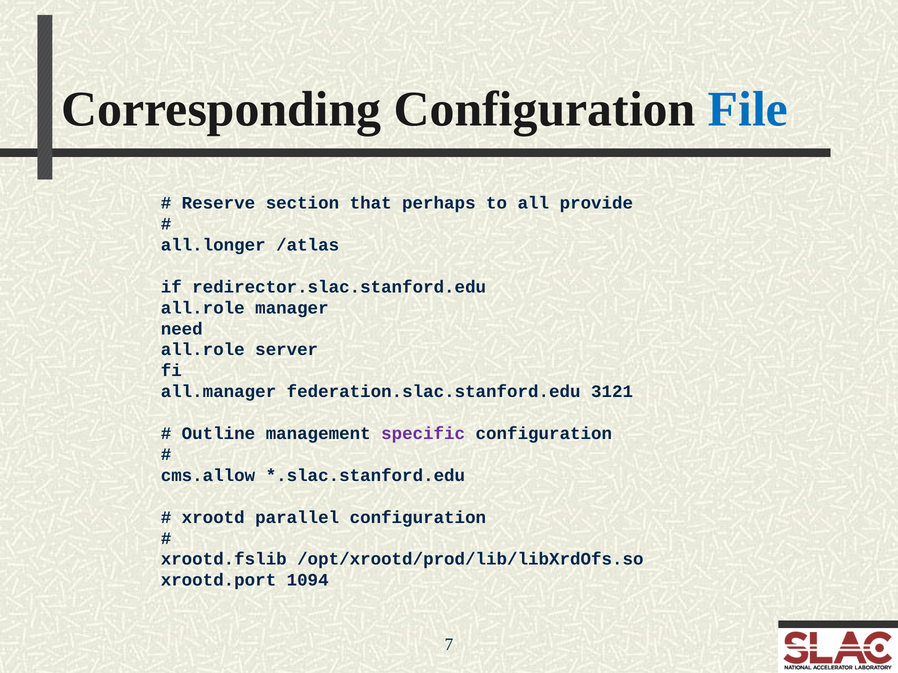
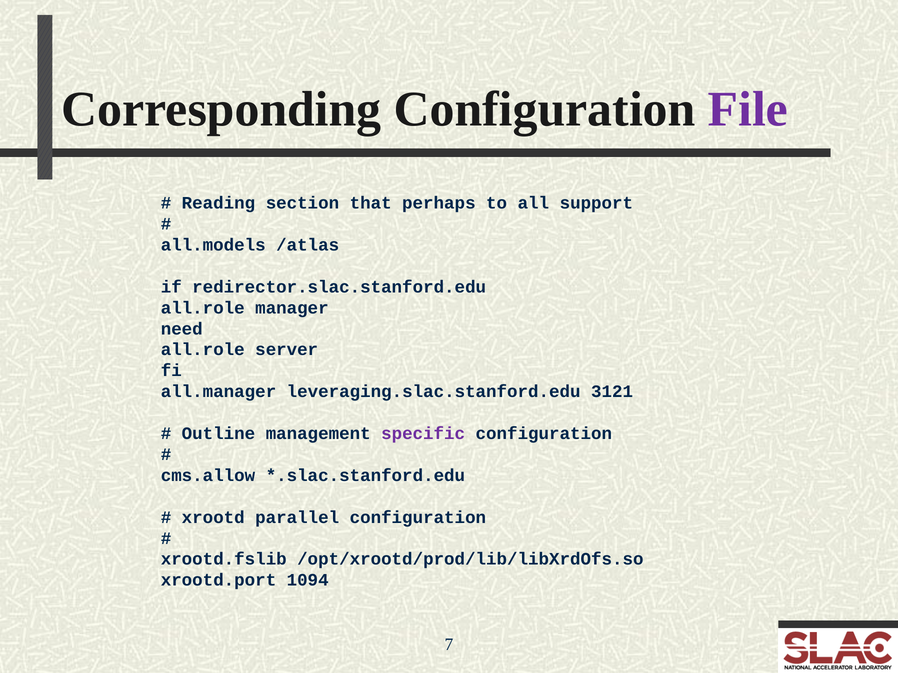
File colour: blue -> purple (748, 109)
Reserve: Reserve -> Reading (218, 203)
provide: provide -> support (596, 203)
all.longer: all.longer -> all.models (213, 245)
federation.slac.stanford.edu: federation.slac.stanford.edu -> leveraging.slac.stanford.edu (434, 392)
